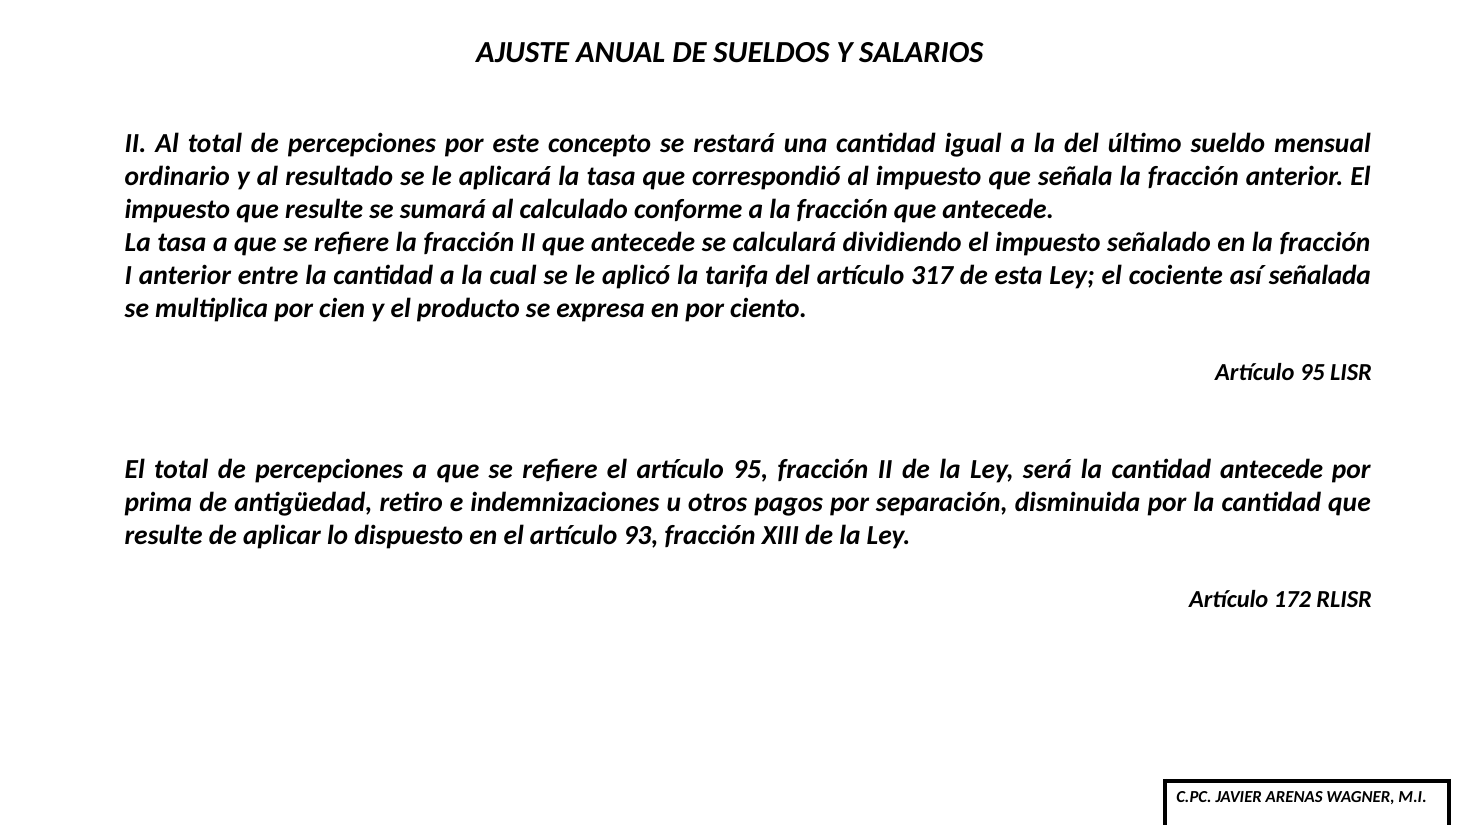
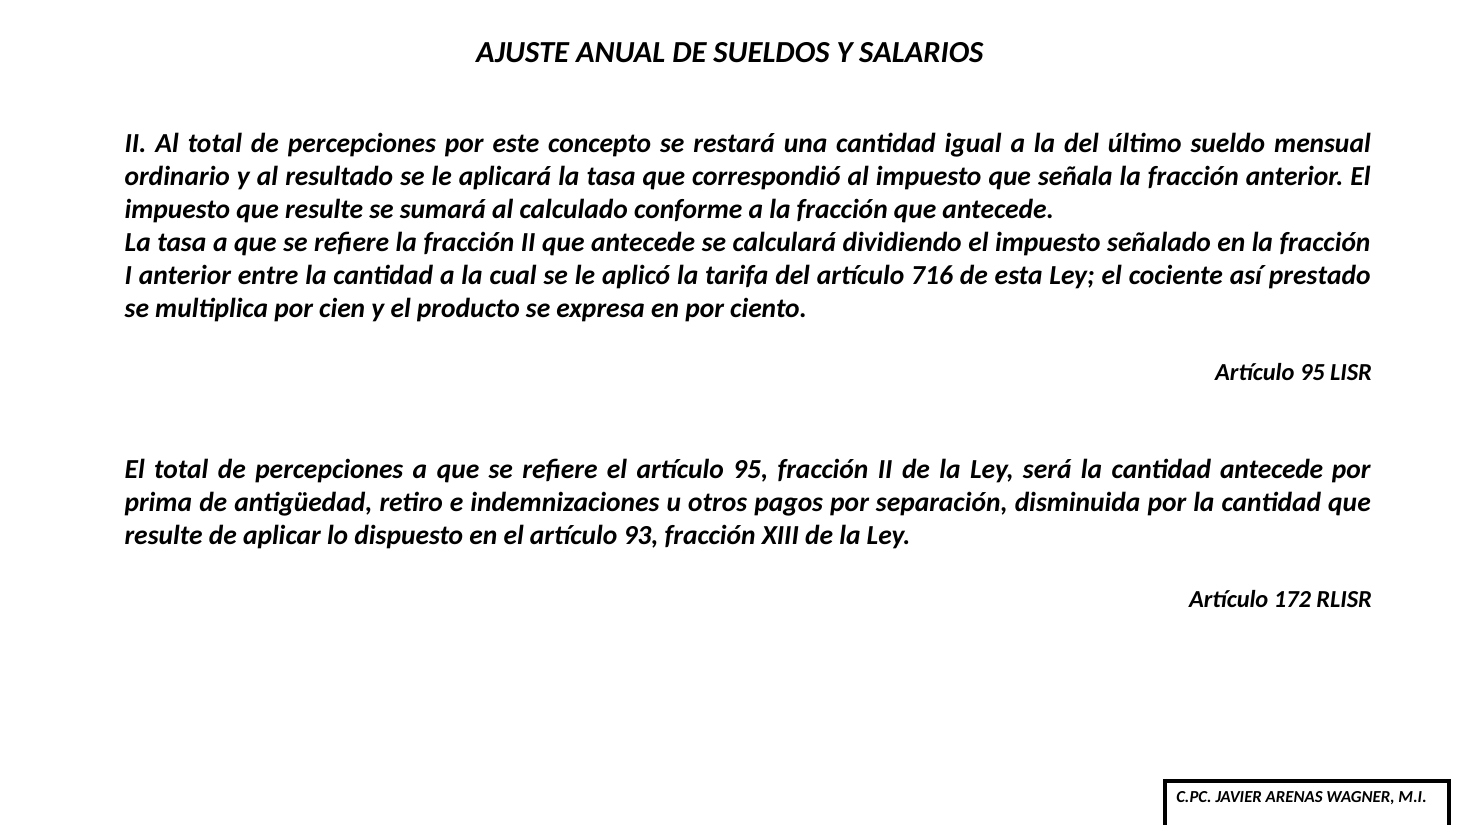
317: 317 -> 716 (932, 275)
señalada: señalada -> prestado (1320, 275)
